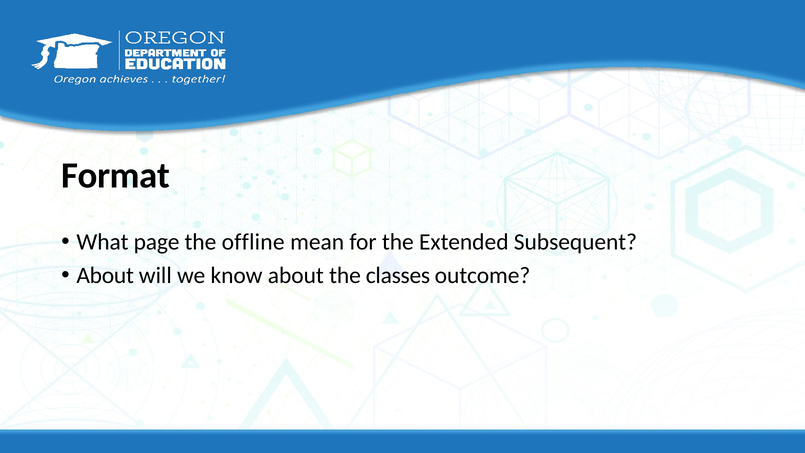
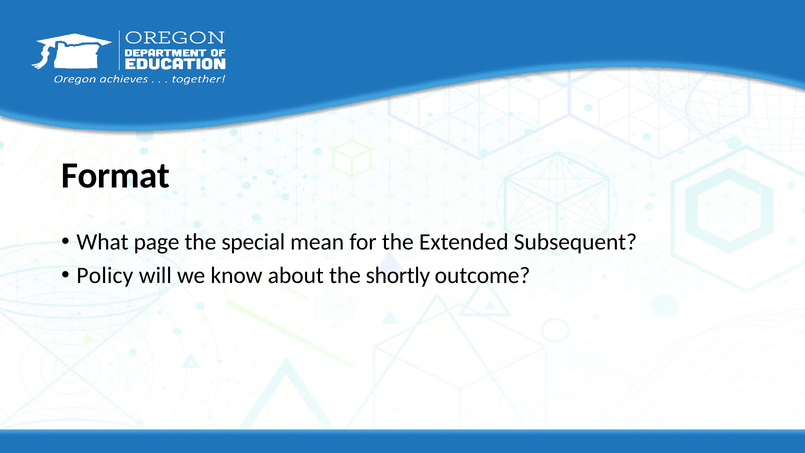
offline: offline -> special (253, 242)
About: About -> Policy (105, 276)
classes: classes -> shortly (398, 276)
